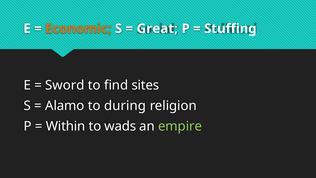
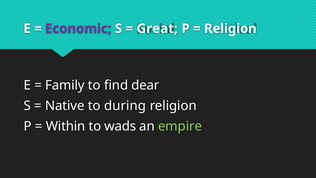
Economic colour: orange -> purple (78, 29)
Stuffing: Stuffing -> Religion (230, 29)
Sword: Sword -> Family (65, 85)
sites: sites -> dear (145, 85)
Alamo: Alamo -> Native (65, 106)
